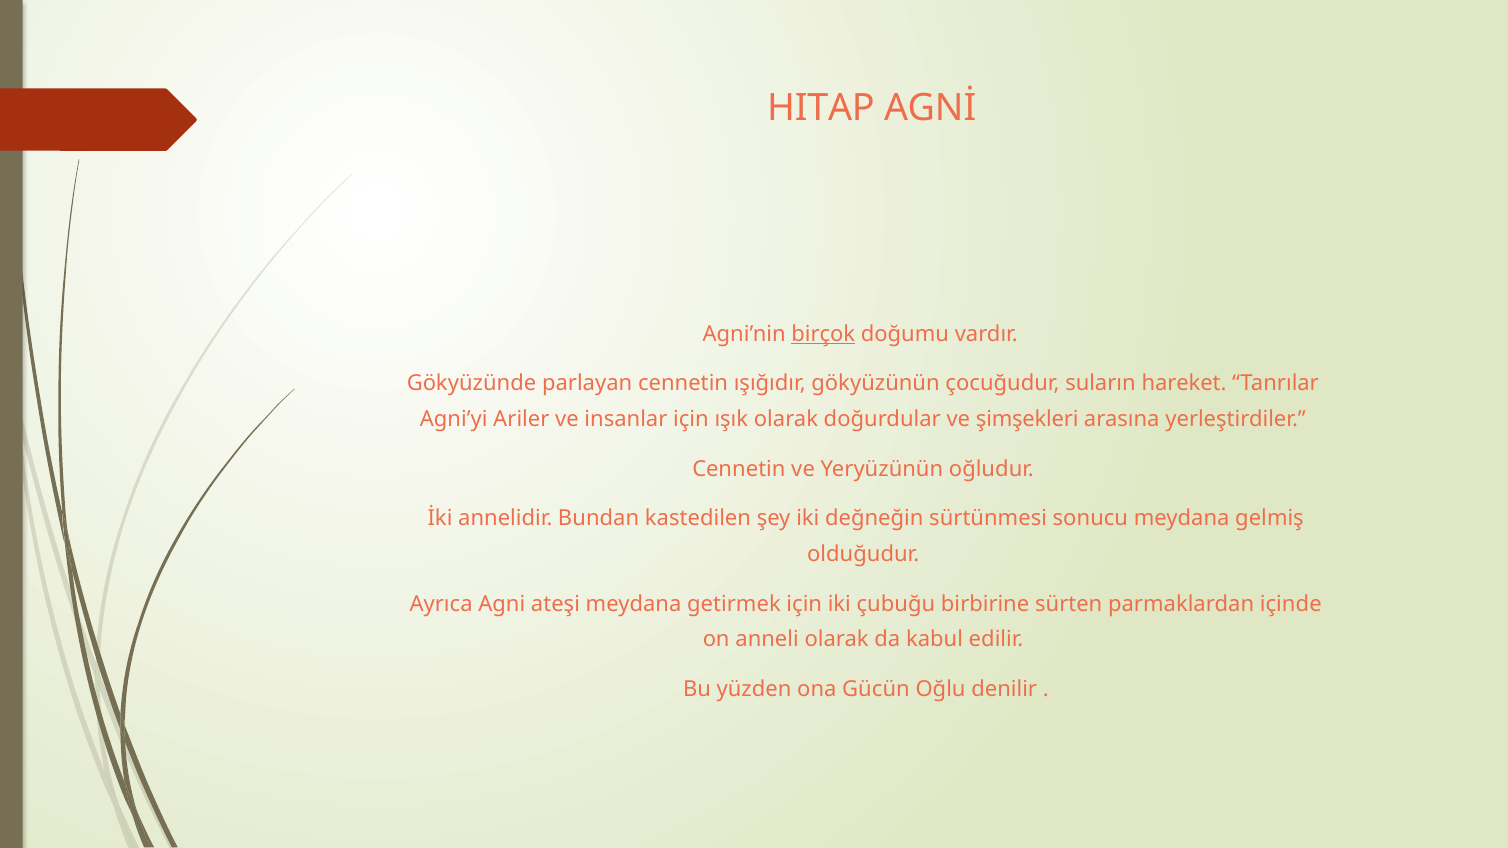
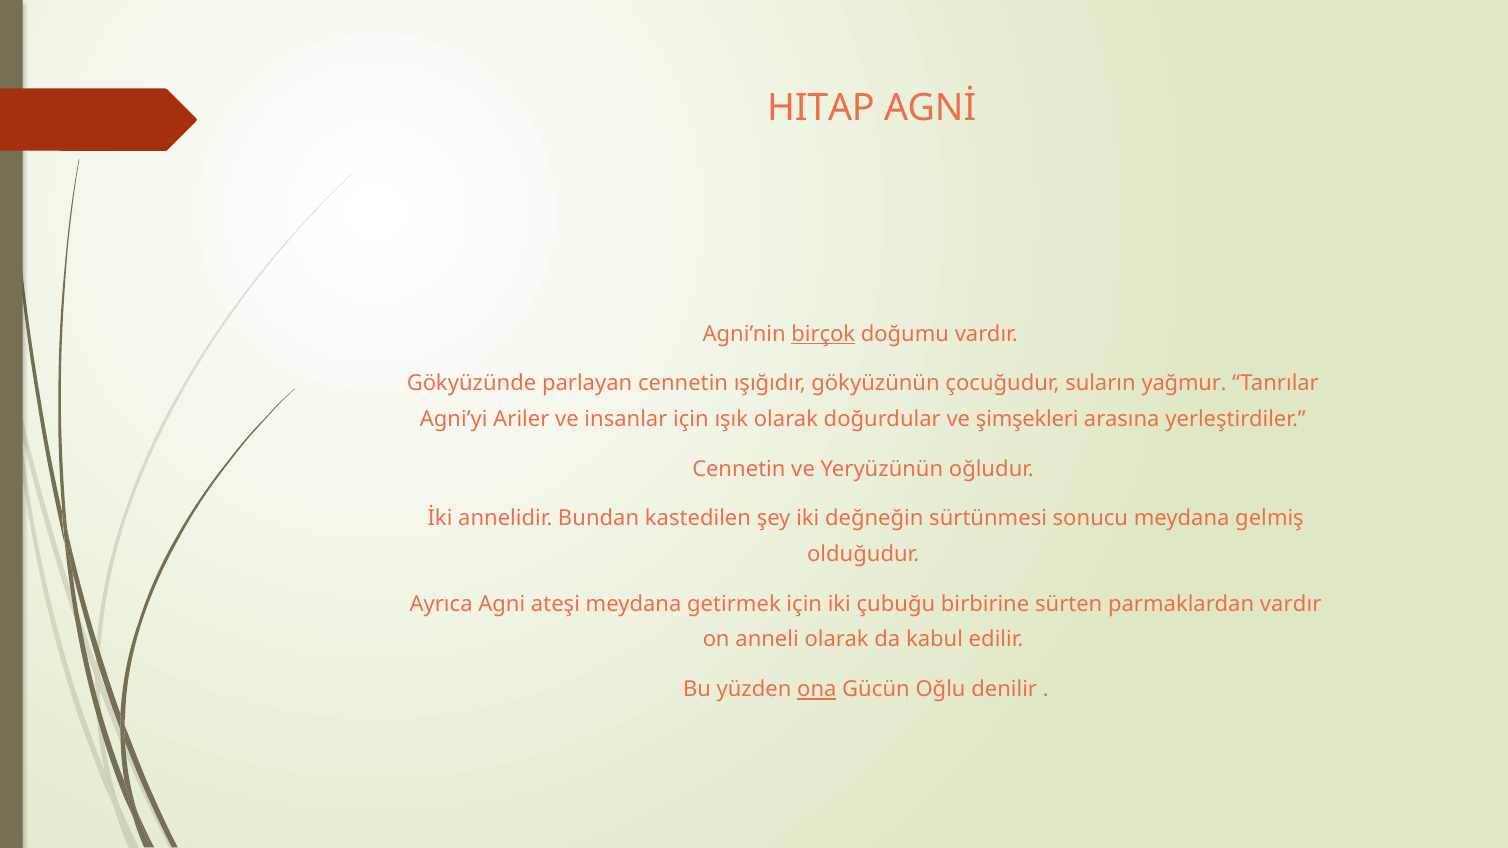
hareket: hareket -> yağmur (1184, 384)
parmaklardan içinde: içinde -> vardır (1291, 604)
ona underline: none -> present (817, 690)
